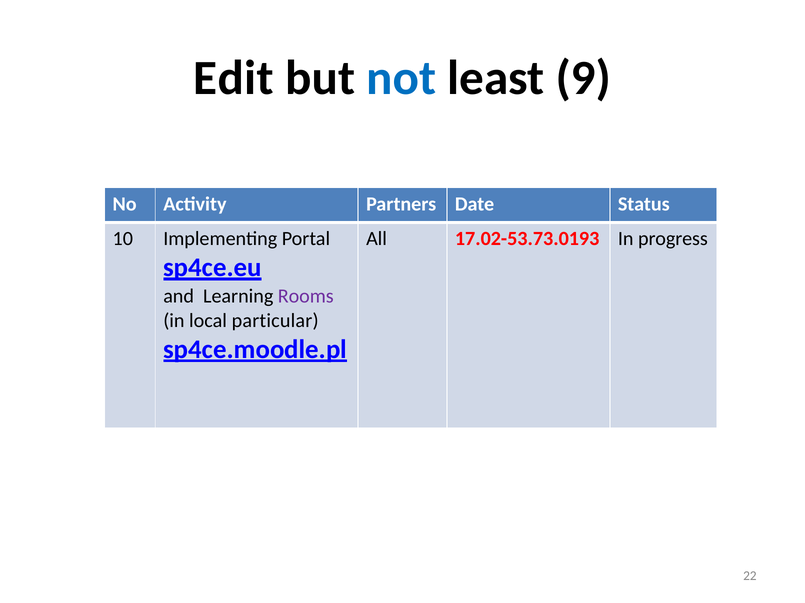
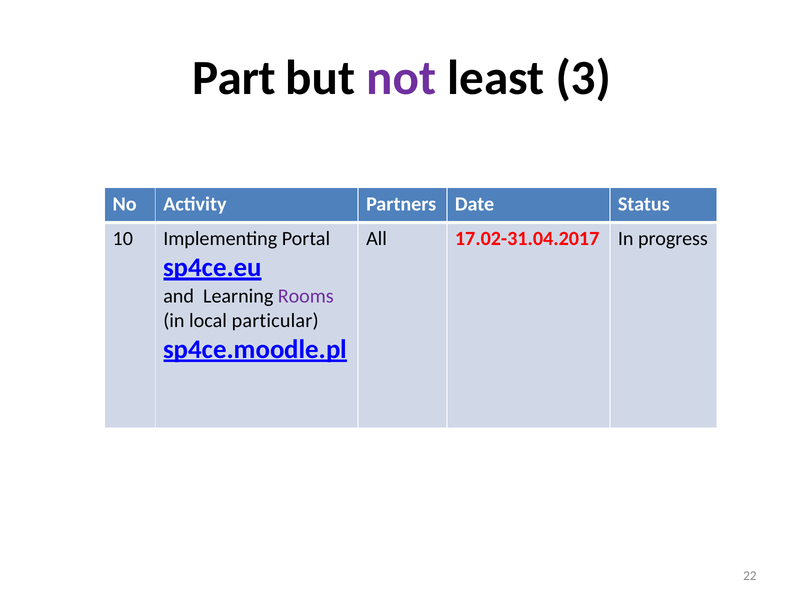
Edit: Edit -> Part (234, 78)
not colour: blue -> purple (401, 78)
9: 9 -> 3 (583, 78)
17.02-53.73.0193: 17.02-53.73.0193 -> 17.02-31.04.2017 (527, 239)
